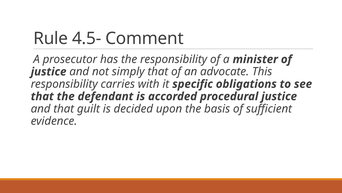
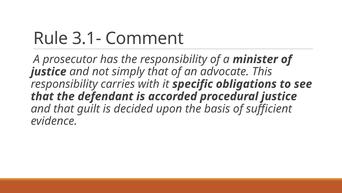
4.5-: 4.5- -> 3.1- (87, 38)
